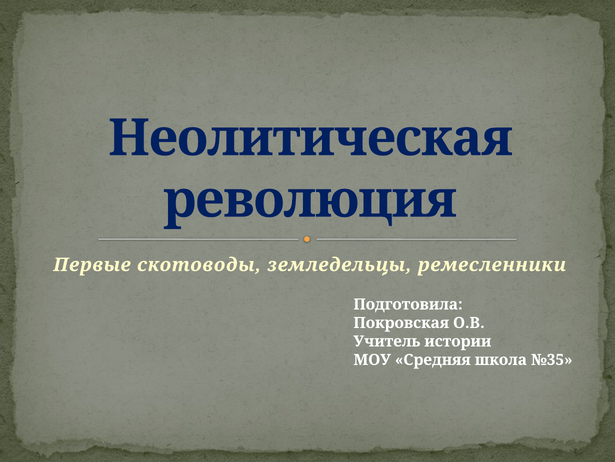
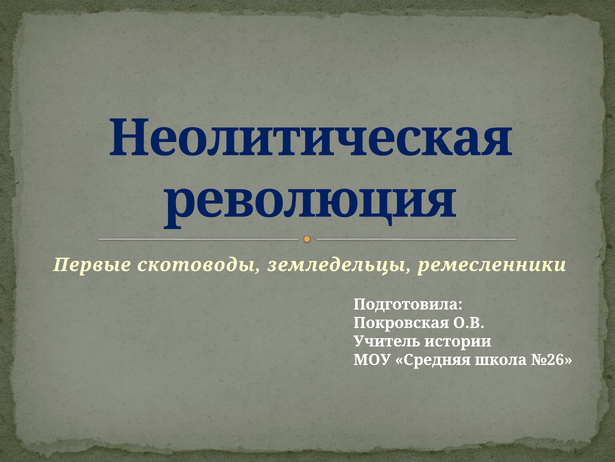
№35: №35 -> №26 (552, 359)
